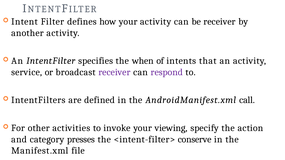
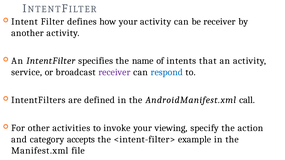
when: when -> name (143, 61)
respond colour: purple -> blue (167, 72)
presses: presses -> accepts (81, 140)
conserve: conserve -> example (195, 140)
